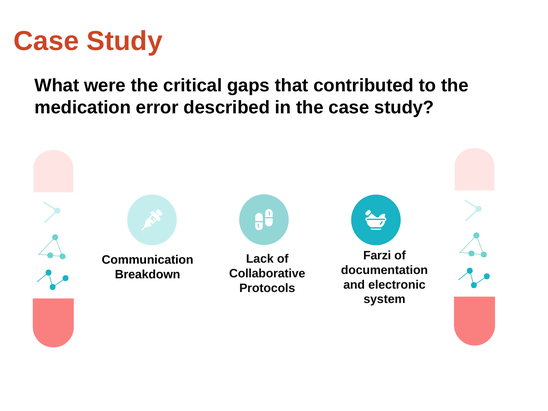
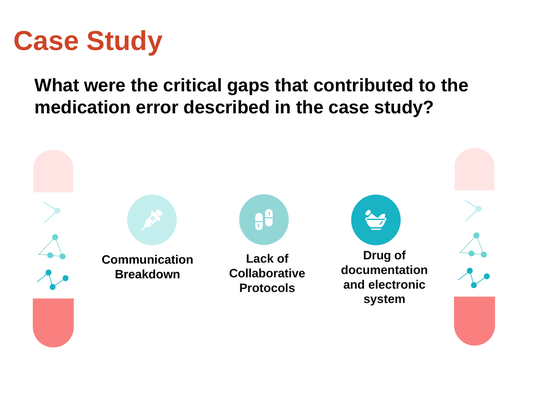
Farzi: Farzi -> Drug (377, 255)
